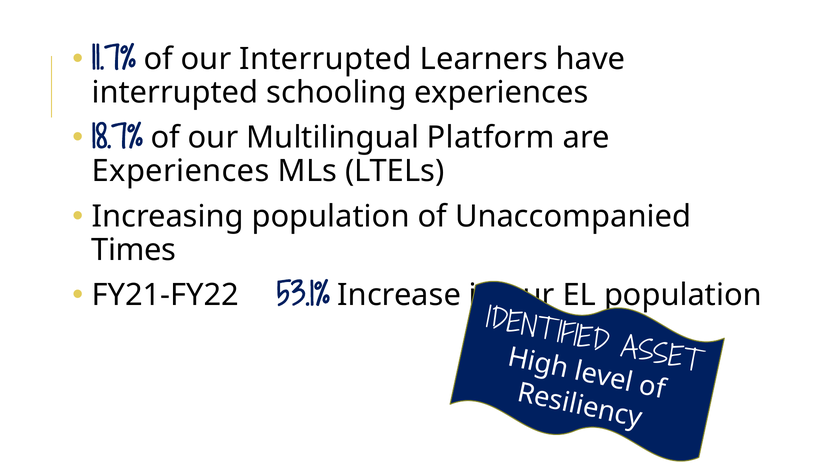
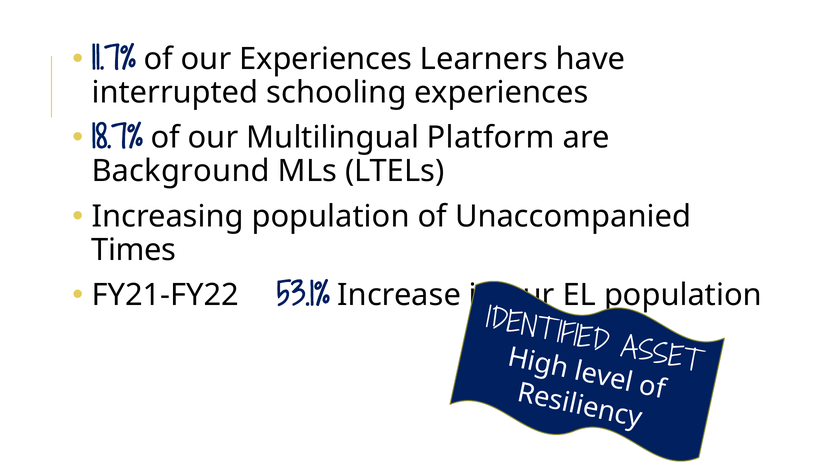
our Interrupted: Interrupted -> Experiences (326, 59)
Experiences: Experiences -> Background (181, 171)
